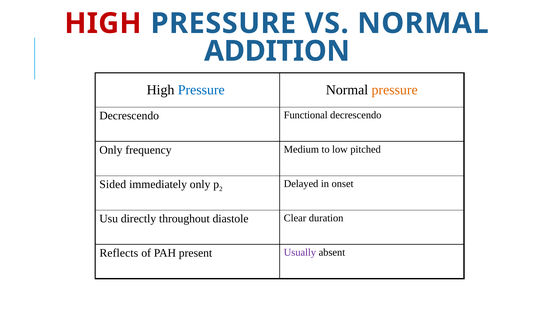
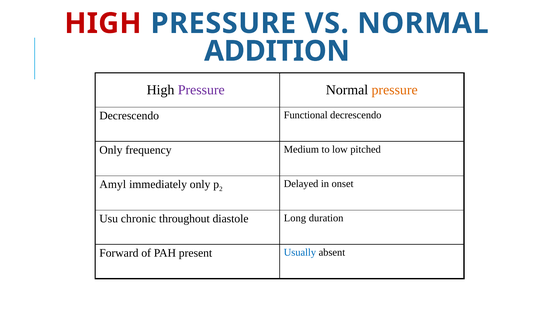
Pressure colour: blue -> purple (201, 90)
Sided: Sided -> Amyl (113, 184)
directly: directly -> chronic (138, 218)
Clear: Clear -> Long (295, 218)
Reflects: Reflects -> Forward (119, 253)
Usually colour: purple -> blue (300, 252)
